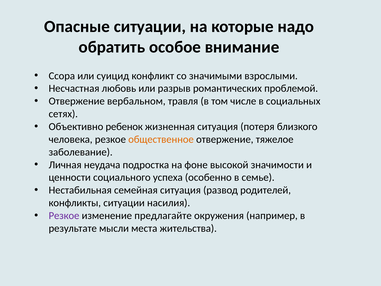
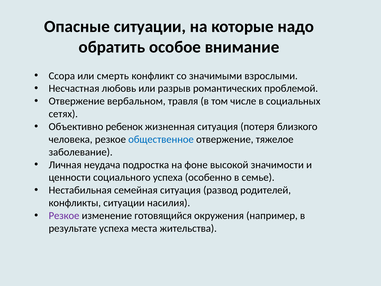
суицид: суицид -> смерть (113, 76)
общественное colour: orange -> blue (161, 139)
предлагайте: предлагайте -> готовящийся (163, 215)
результате мысли: мысли -> успеха (114, 228)
